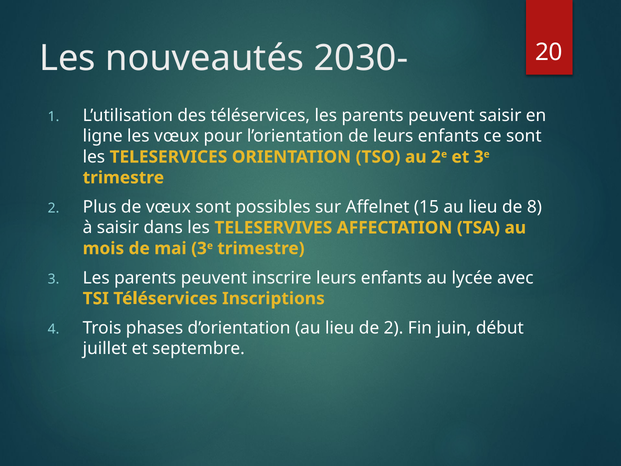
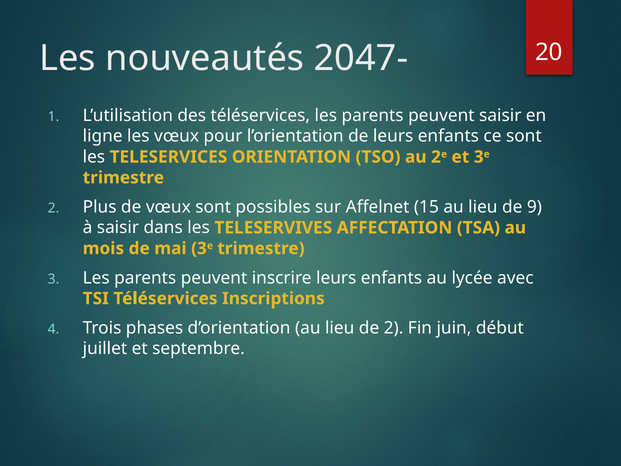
2030-: 2030- -> 2047- (361, 58)
8: 8 -> 9 (534, 207)
